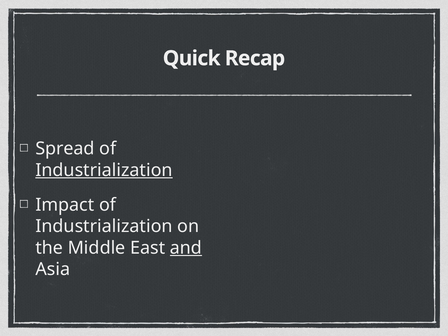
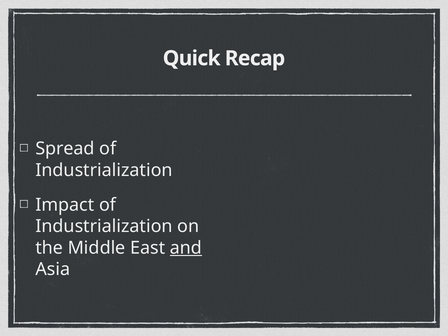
Industrialization underline: present -> none (104, 170)
